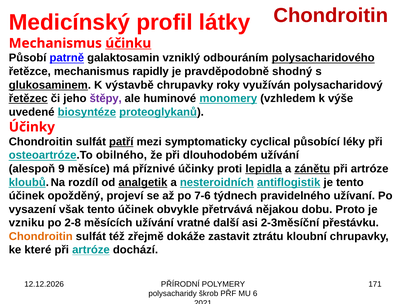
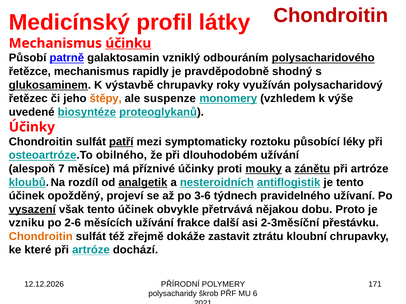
řetězec underline: present -> none (28, 99)
štěpy colour: purple -> orange (106, 99)
huminové: huminové -> suspenze (170, 99)
cyclical: cyclical -> roztoku (270, 142)
9: 9 -> 7 (61, 169)
lepidla: lepidla -> mouky (264, 169)
7-6: 7-6 -> 3-6 (203, 196)
vysazení underline: none -> present (32, 210)
2-8: 2-8 -> 2-6 (73, 223)
vratné: vratné -> frakce (193, 223)
